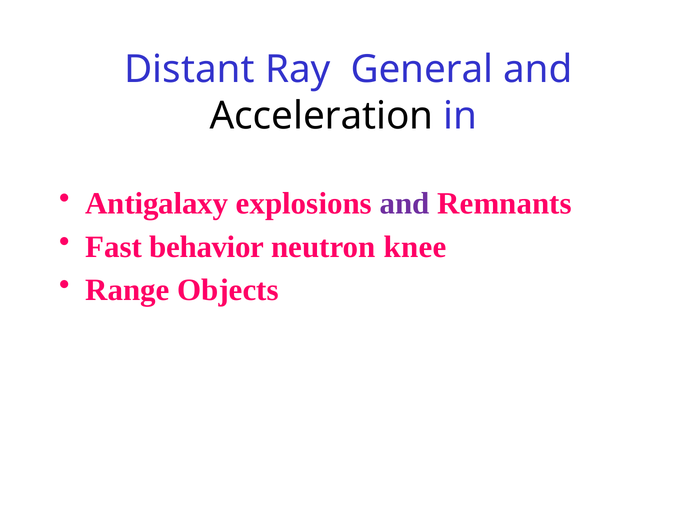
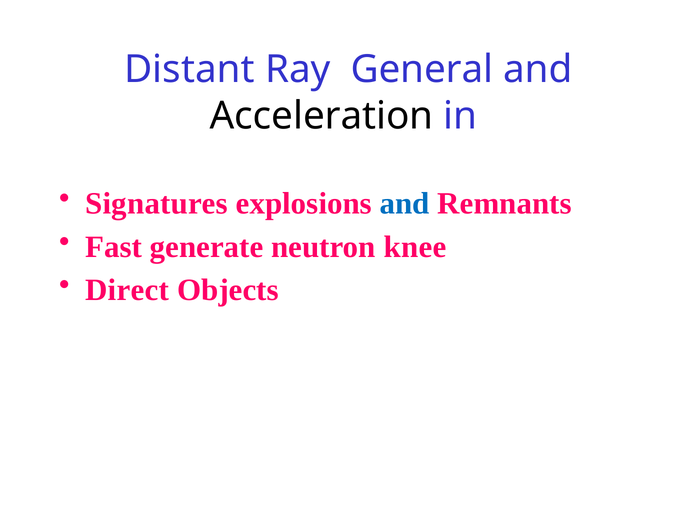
Antigalaxy: Antigalaxy -> Signatures (157, 203)
and colour: purple -> blue (405, 203)
behavior: behavior -> generate (207, 247)
Range: Range -> Direct (127, 290)
